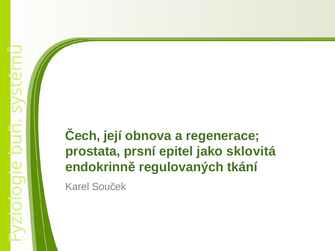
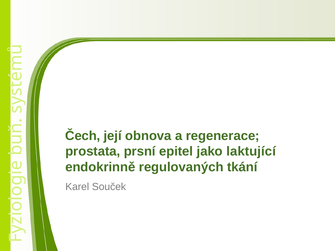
sklovitá: sklovitá -> laktující (251, 152)
